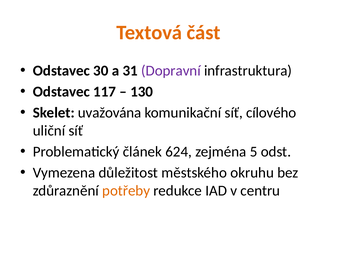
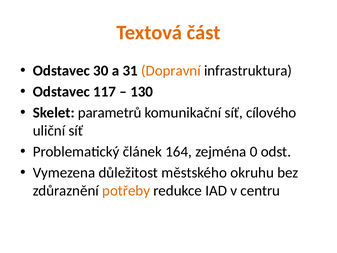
Dopravní colour: purple -> orange (171, 71)
uvažována: uvažována -> parametrů (110, 113)
624: 624 -> 164 (179, 152)
5: 5 -> 0 (254, 152)
